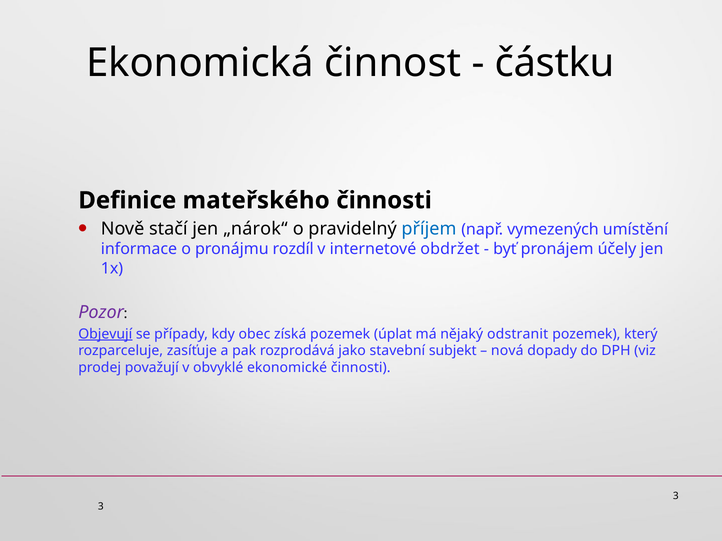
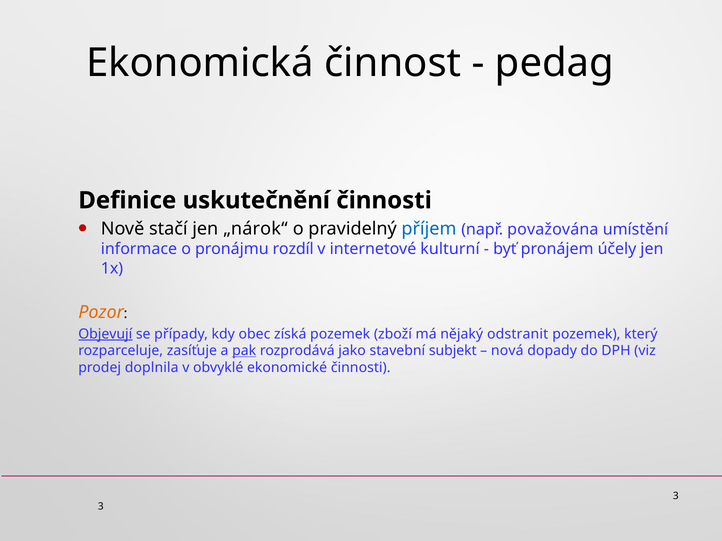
částku: částku -> pedag (554, 63)
mateřského: mateřského -> uskutečnění (256, 201)
vymezených: vymezených -> považována (553, 230)
obdržet: obdržet -> kulturní (450, 249)
Pozor colour: purple -> orange (101, 312)
úplat: úplat -> zboží (393, 334)
pak underline: none -> present (244, 351)
považují: považují -> doplnila (152, 368)
